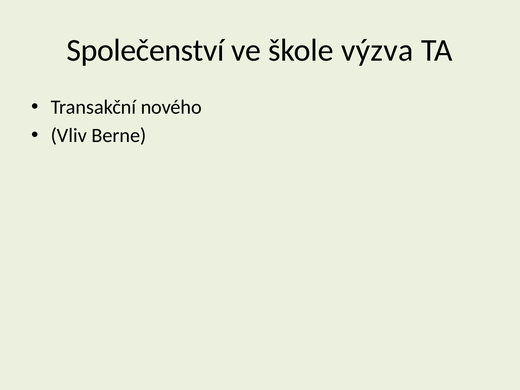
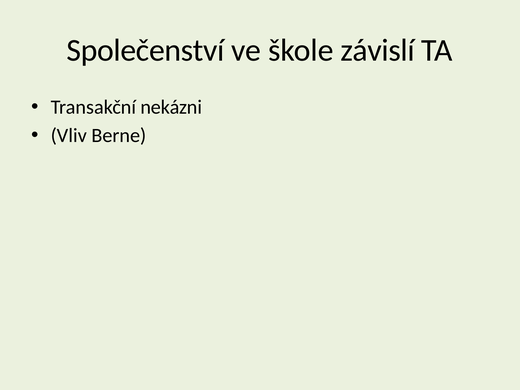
výzva: výzva -> závislí (378, 50)
nového: nového -> nekázni (171, 107)
